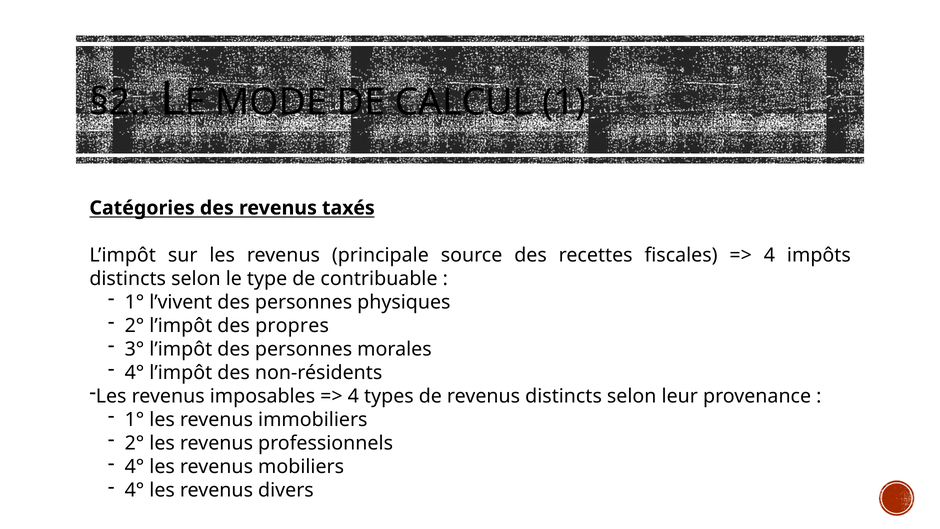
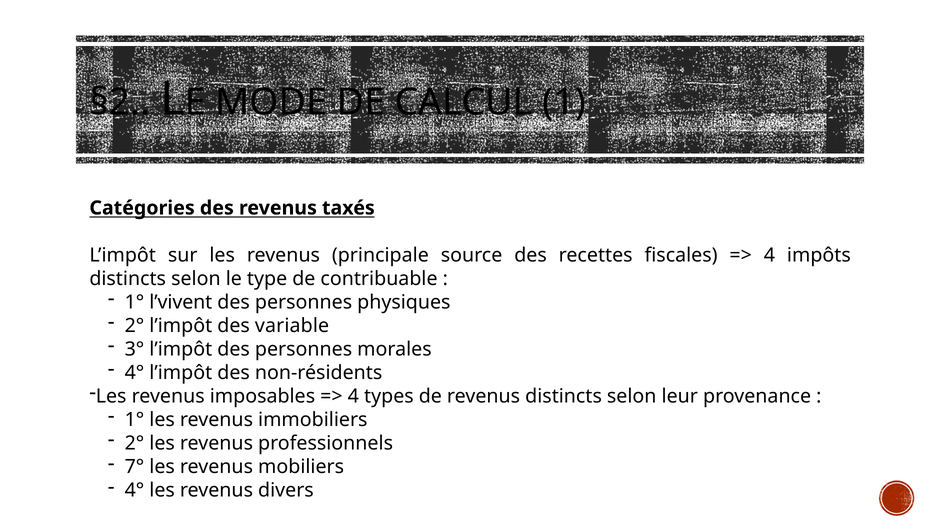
propres: propres -> variable (292, 325)
4°: 4° -> 7° (134, 466)
